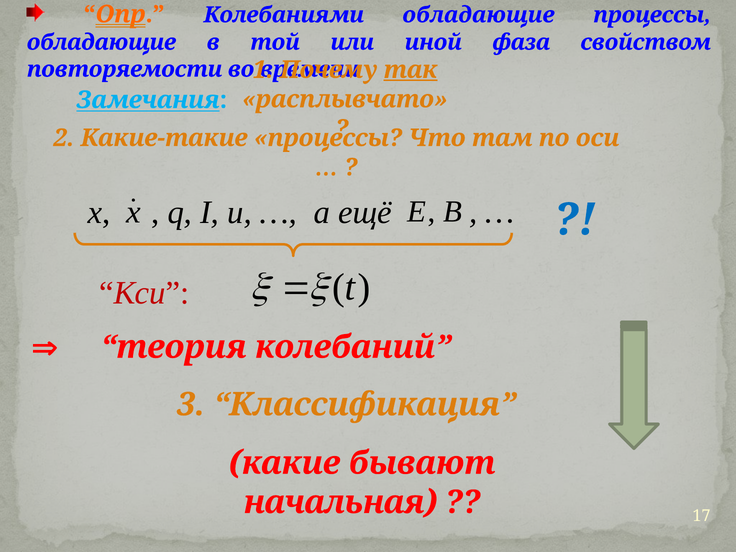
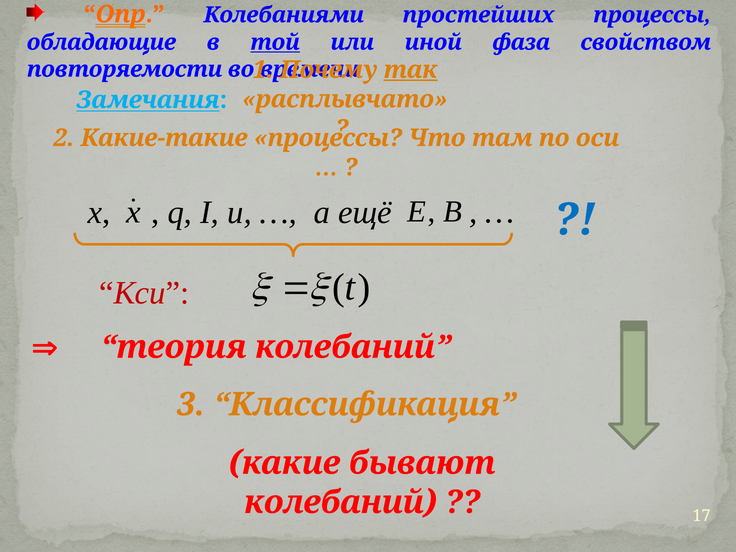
Колебаниями обладающие: обладающие -> простейших (479, 15)
той underline: none -> present (275, 42)
начальная: начальная -> колебаний (340, 502)
